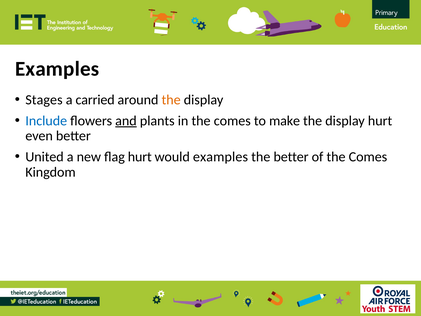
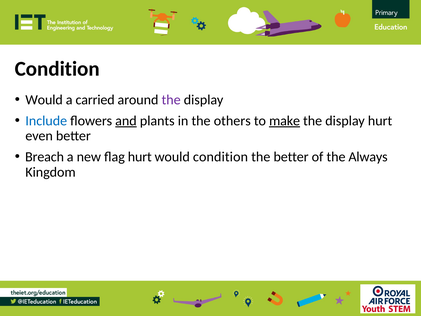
Examples: Examples -> Condition (57, 69)
Stages: Stages -> Would (44, 100)
the colour: orange -> purple (171, 100)
in the comes: comes -> others (232, 121)
make underline: none -> present (285, 121)
United: United -> Breach (45, 157)
would examples: examples -> condition (220, 157)
of the Comes: Comes -> Always (368, 157)
